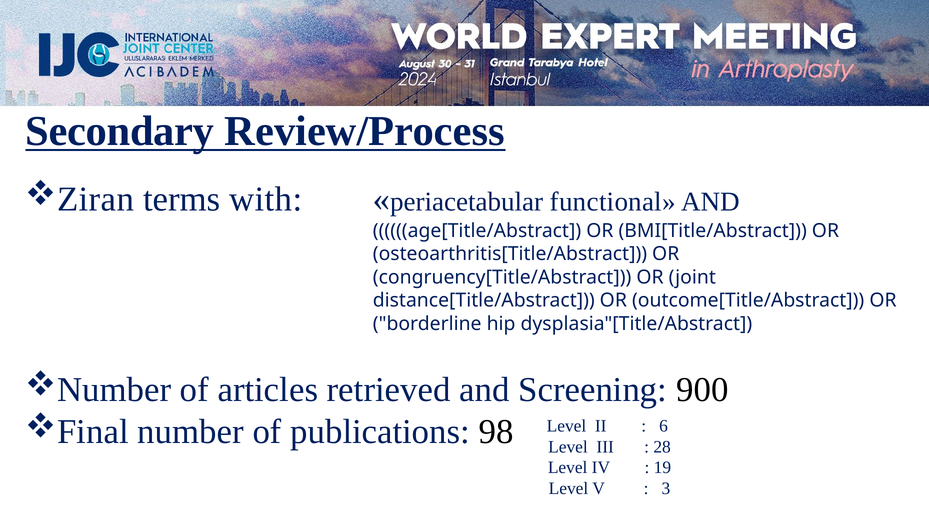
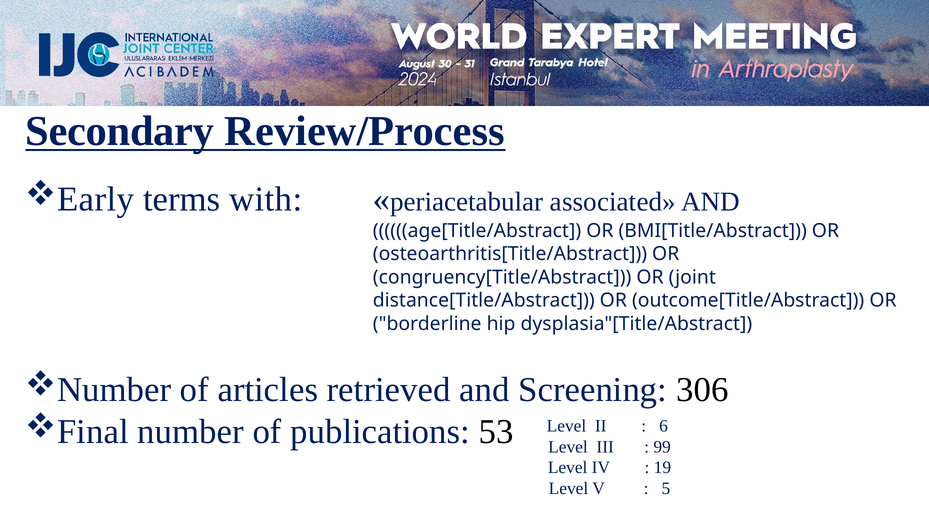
Ziran: Ziran -> Early (96, 199)
functional: functional -> associated (613, 202)
900: 900 -> 306 (702, 390)
98: 98 -> 53 (496, 431)
28: 28 -> 99 (662, 446)
3: 3 -> 5 (666, 488)
